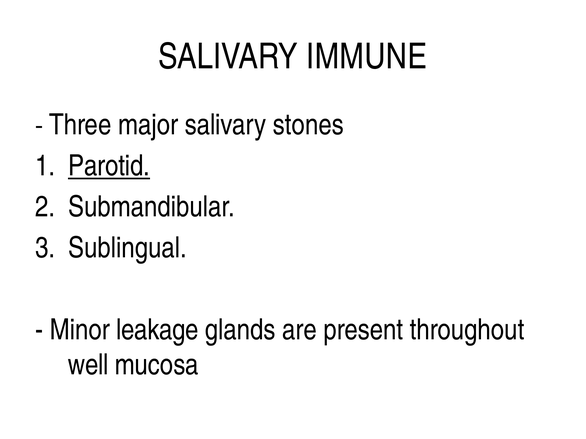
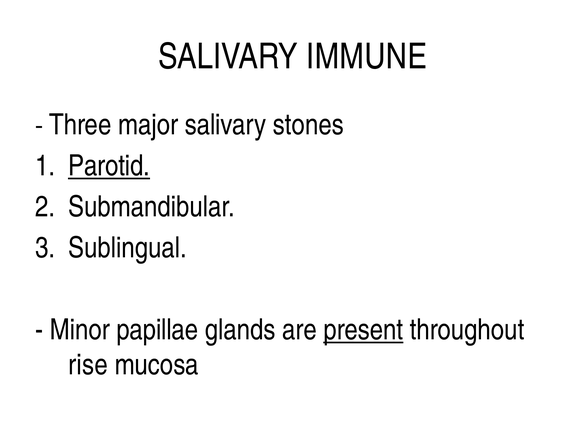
leakage: leakage -> papillae (157, 330)
present underline: none -> present (363, 330)
well: well -> rise (88, 365)
